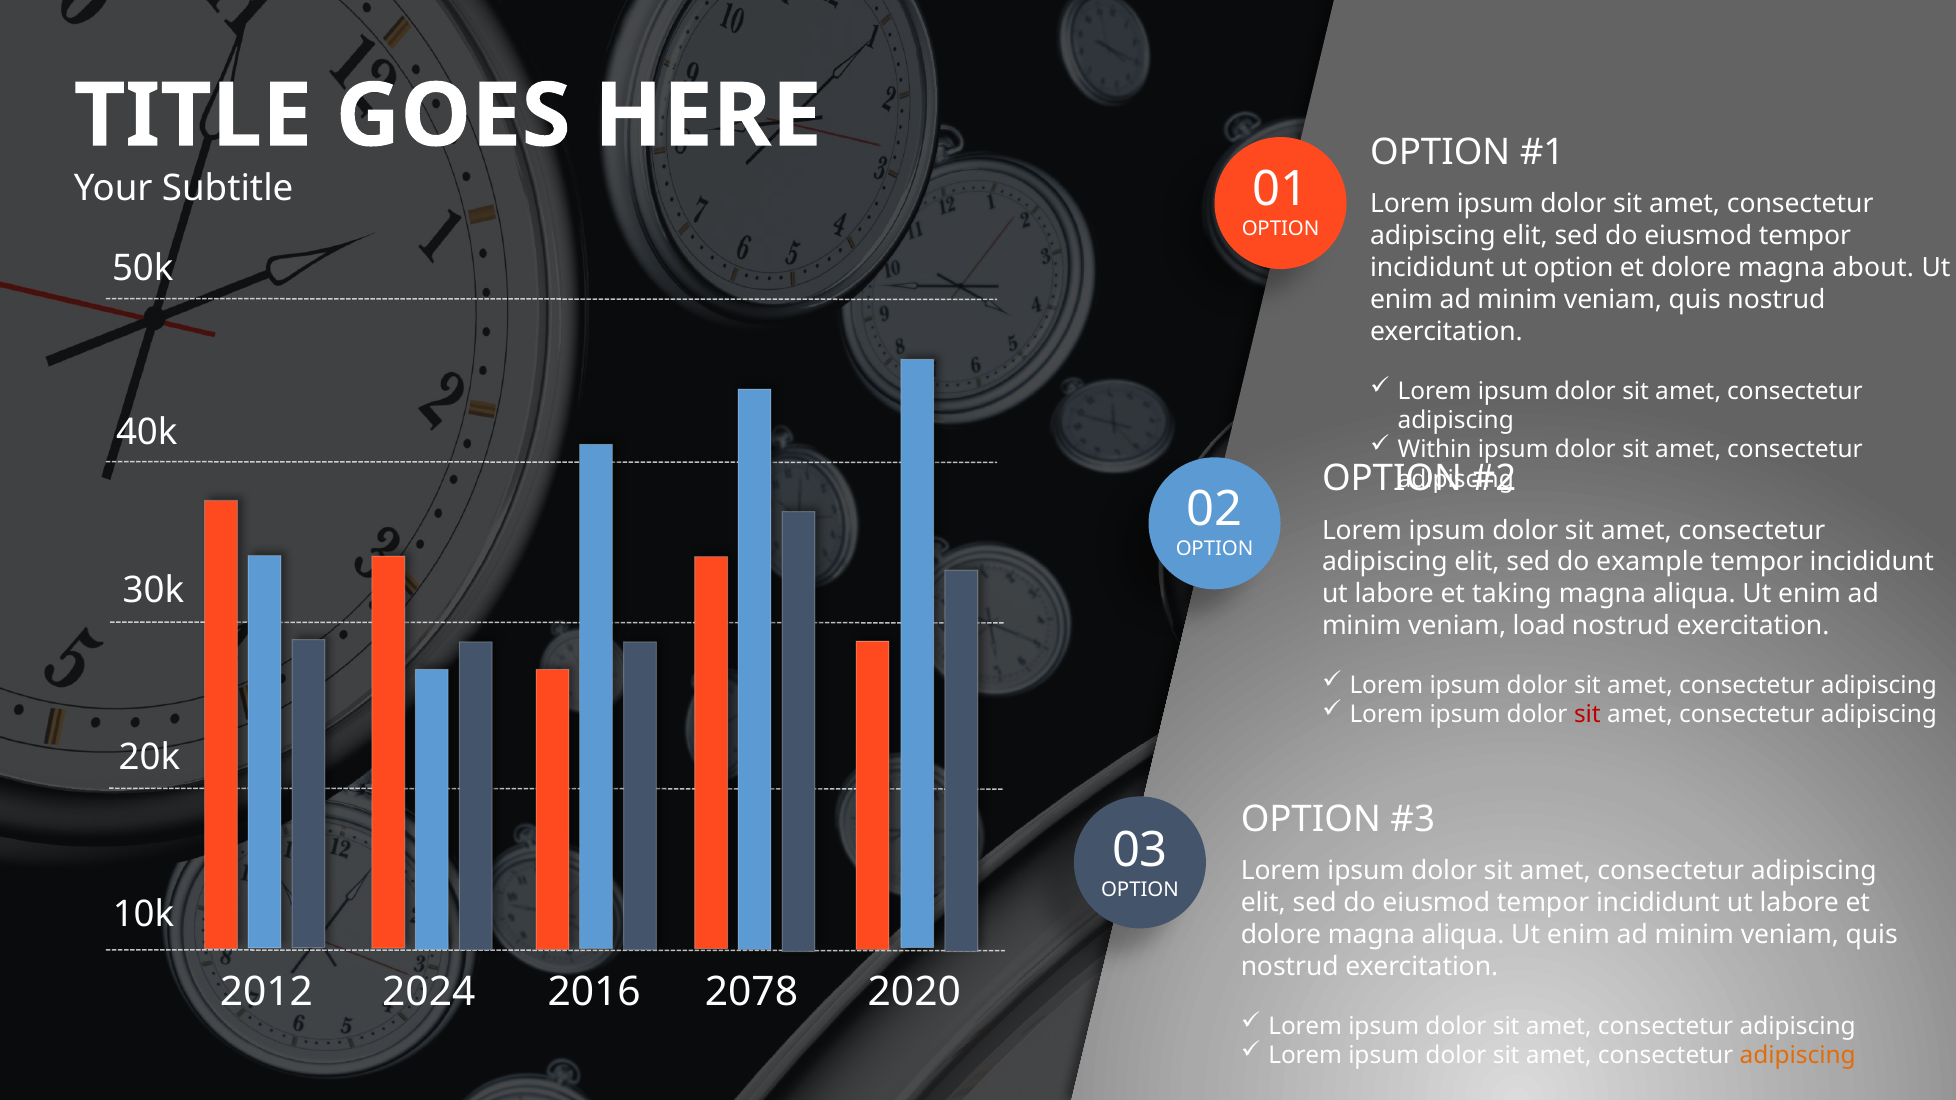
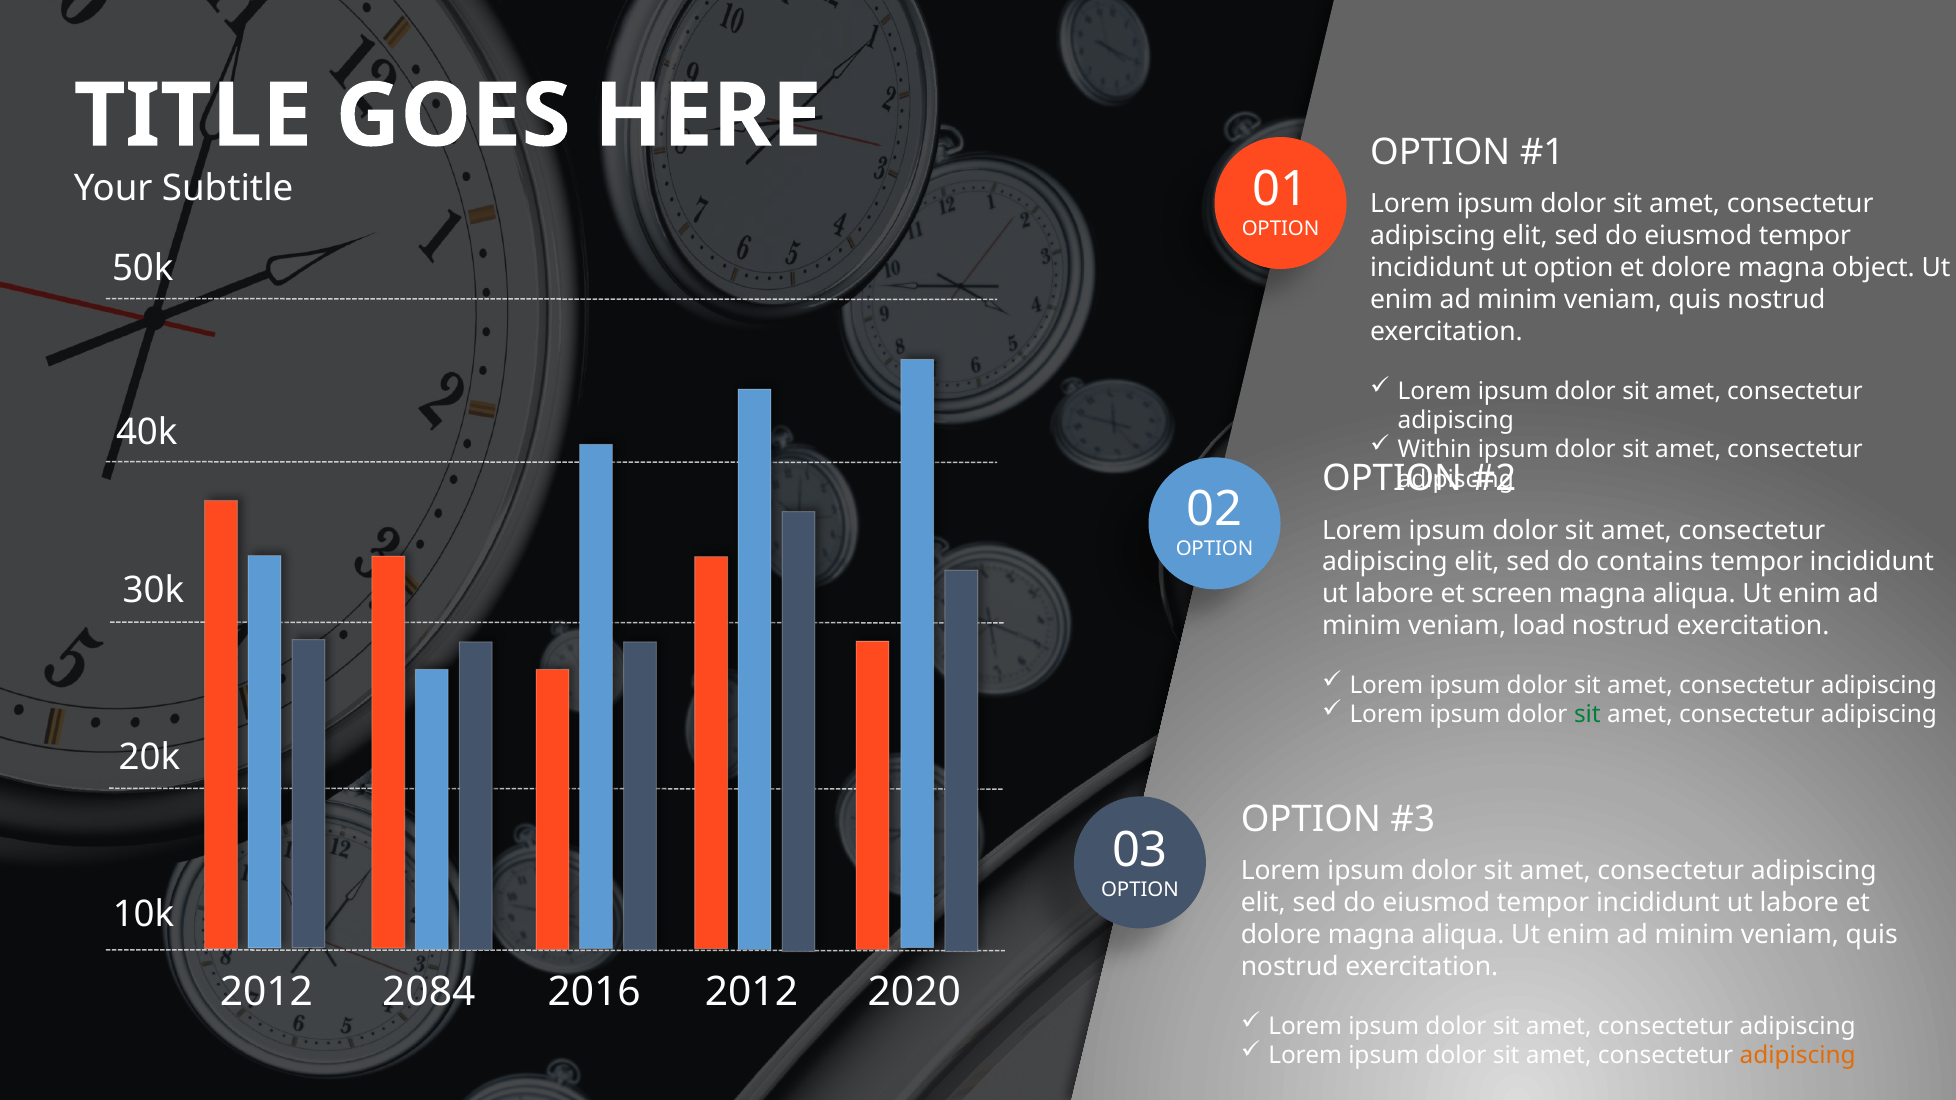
about: about -> object (1873, 268)
example: example -> contains (1650, 562)
taking: taking -> screen (1512, 594)
sit colour: red -> green (1587, 715)
2024: 2024 -> 2084 (429, 992)
2016 2078: 2078 -> 2012 (751, 992)
